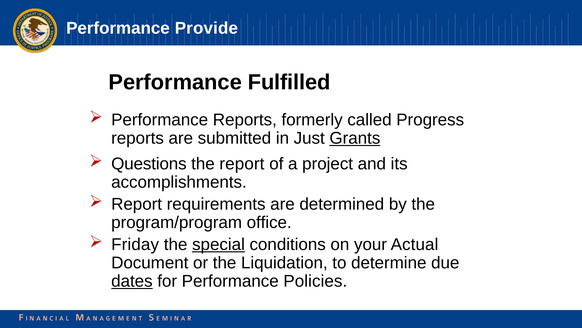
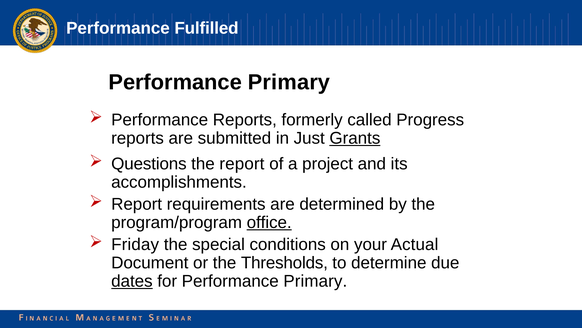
Provide: Provide -> Fulfilled (207, 28)
Fulfilled: Fulfilled -> Primary (289, 82)
office underline: none -> present (269, 222)
special underline: present -> none (218, 244)
Liquidation: Liquidation -> Thresholds (284, 262)
for Performance Policies: Policies -> Primary (315, 281)
